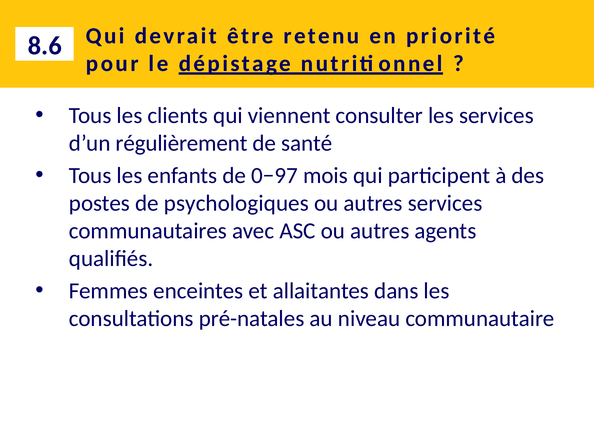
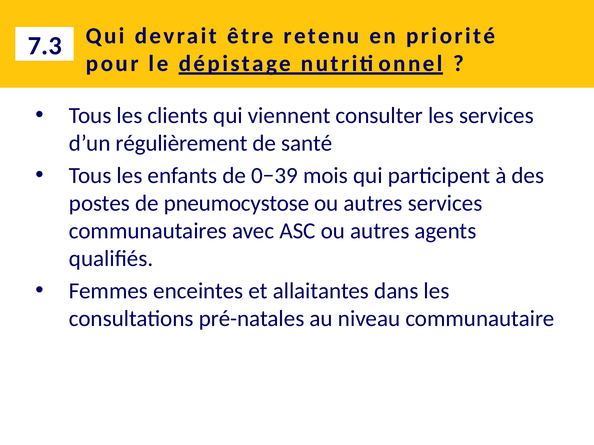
8.6: 8.6 -> 7.3 (45, 46)
0−97: 0−97 -> 0−39 (275, 176)
psychologiques: psychologiques -> pneumocystose (237, 203)
